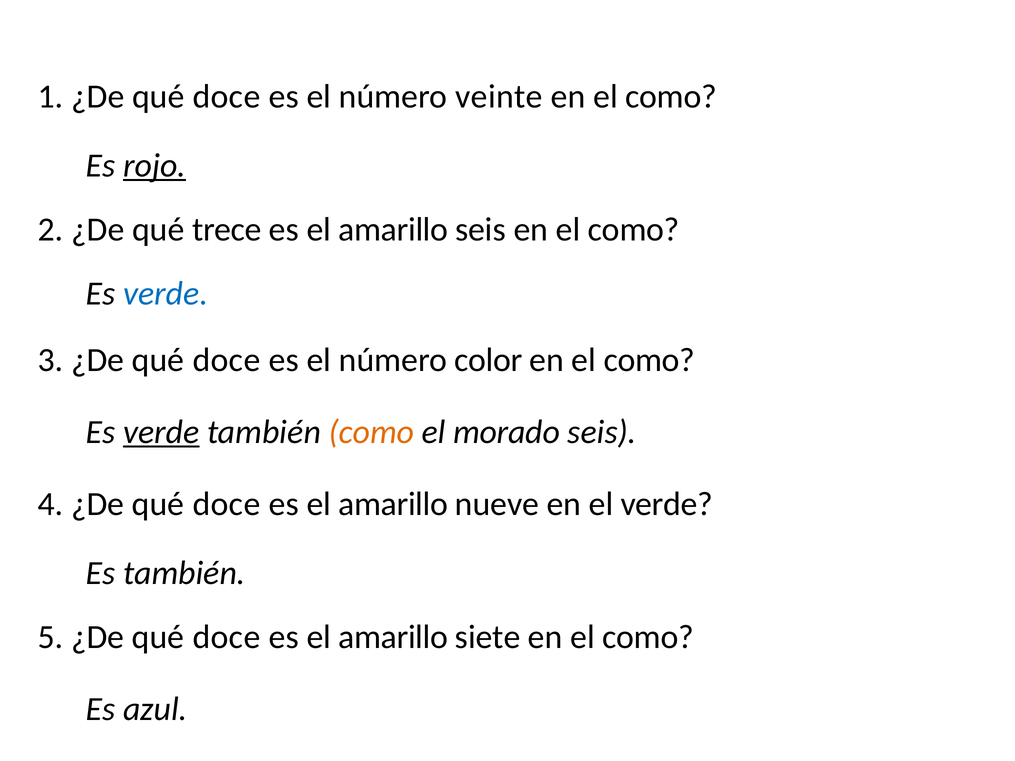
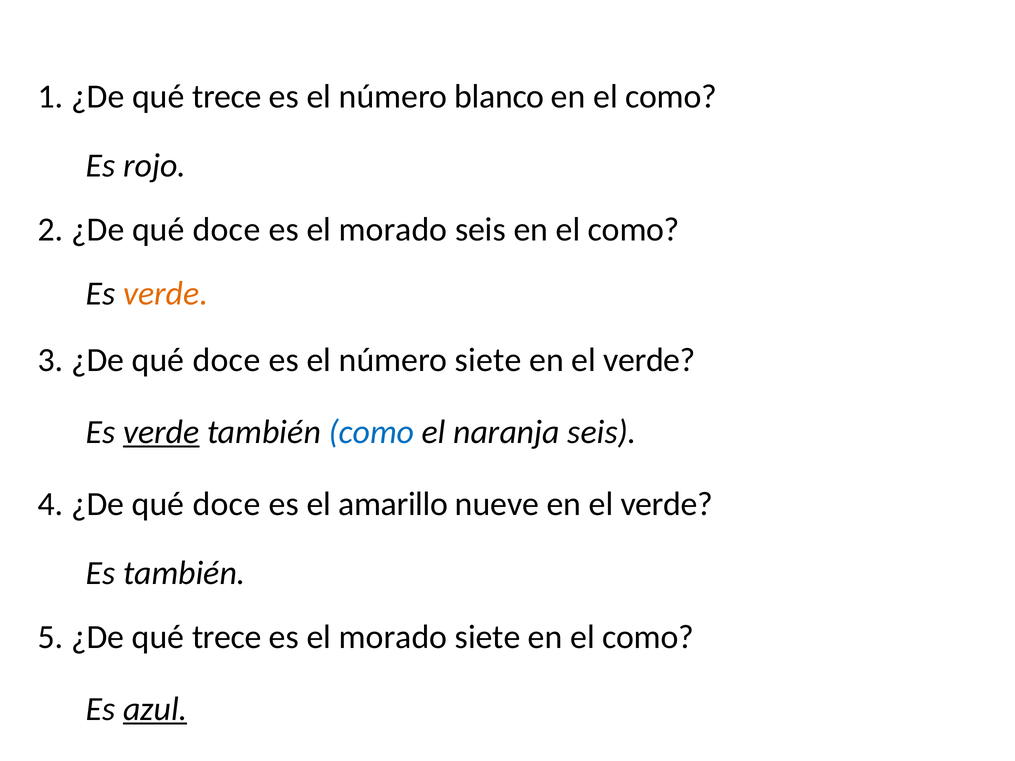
1 ¿De qué doce: doce -> trece (227, 97)
veinte: veinte -> blanco (499, 97)
rojo underline: present -> none (155, 166)
2 ¿De qué trece: trece -> doce (227, 230)
amarillo: amarillo -> morado (393, 230)
verde colour: blue -> orange (166, 294)
número color: color -> siete (488, 360)
como: como -> verde (649, 360)
como colour: orange -> blue (371, 432)
morado: morado -> naranja (507, 432)
5 ¿De qué doce: doce -> trece (227, 637)
amarillo: amarillo -> morado (393, 637)
azul underline: none -> present (155, 709)
